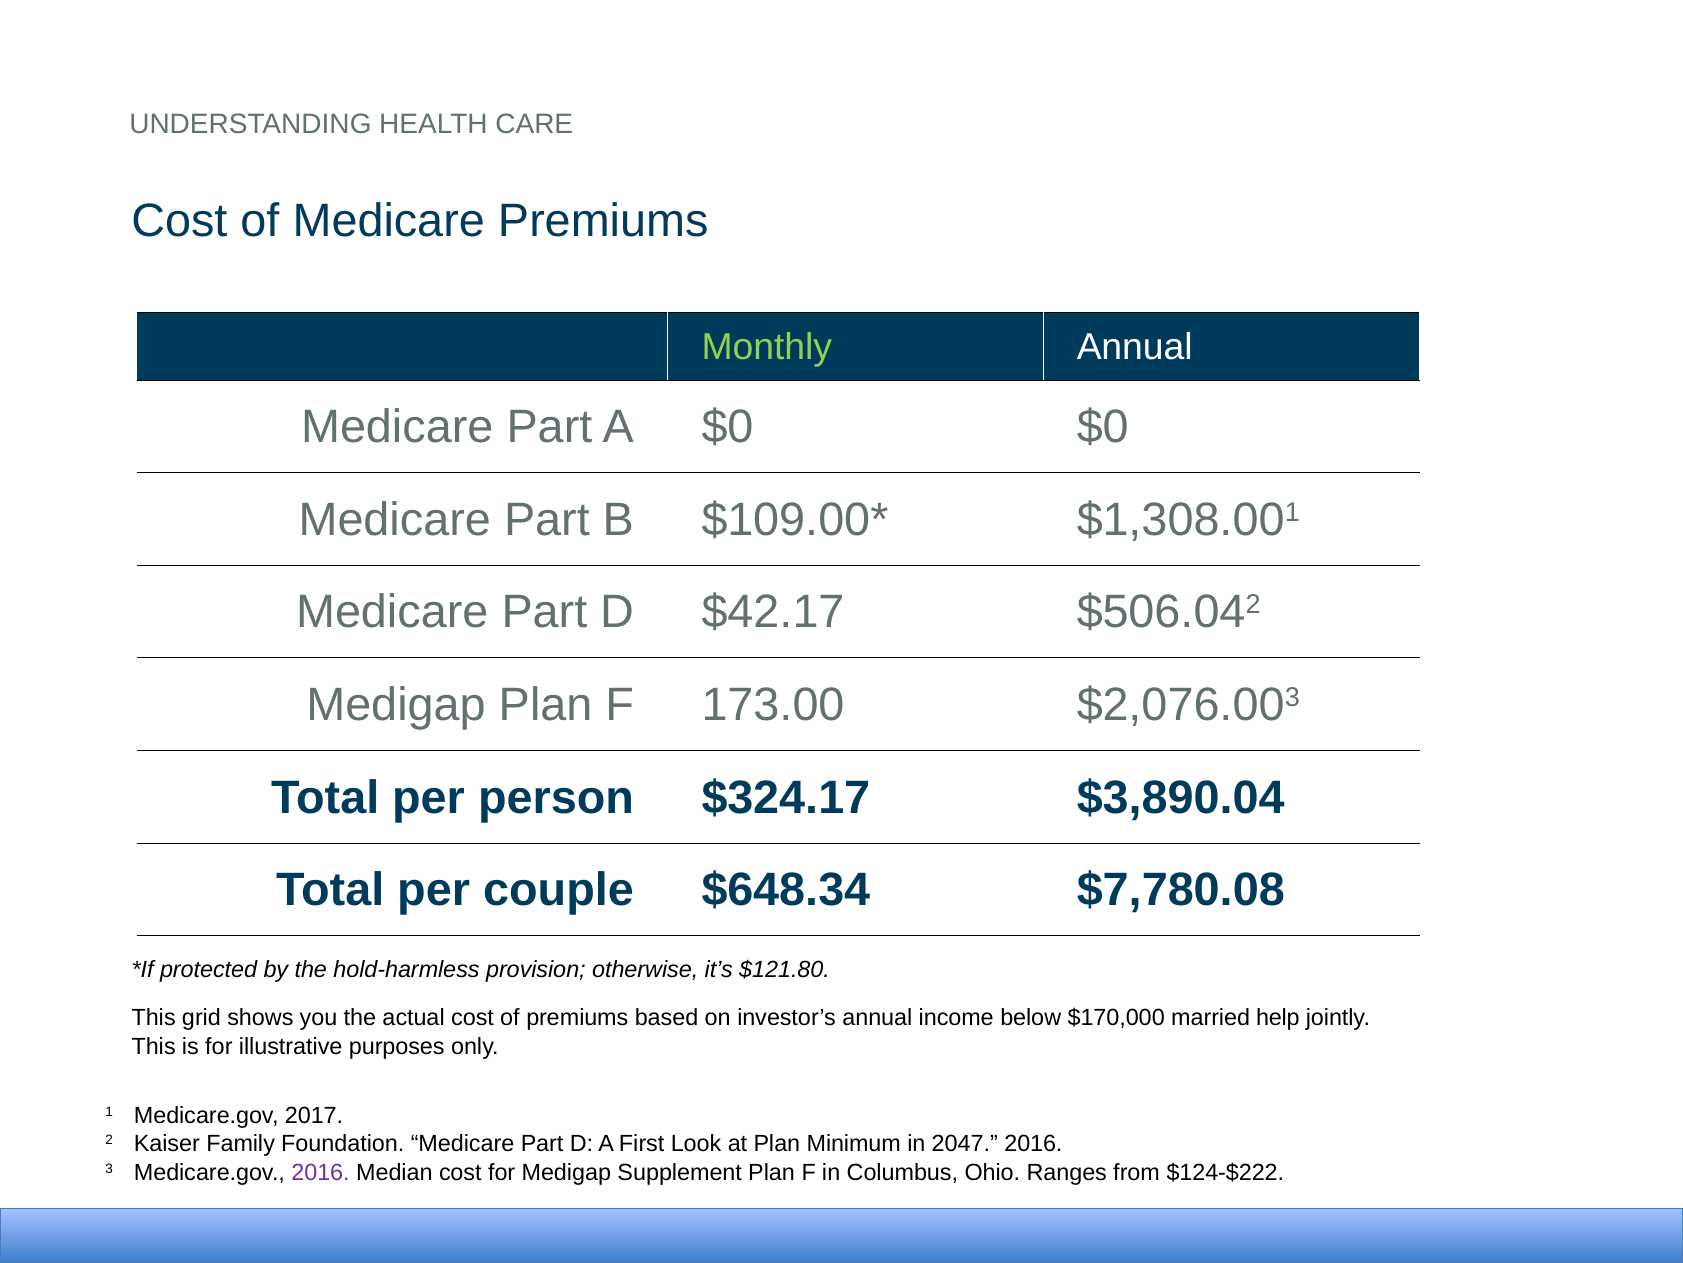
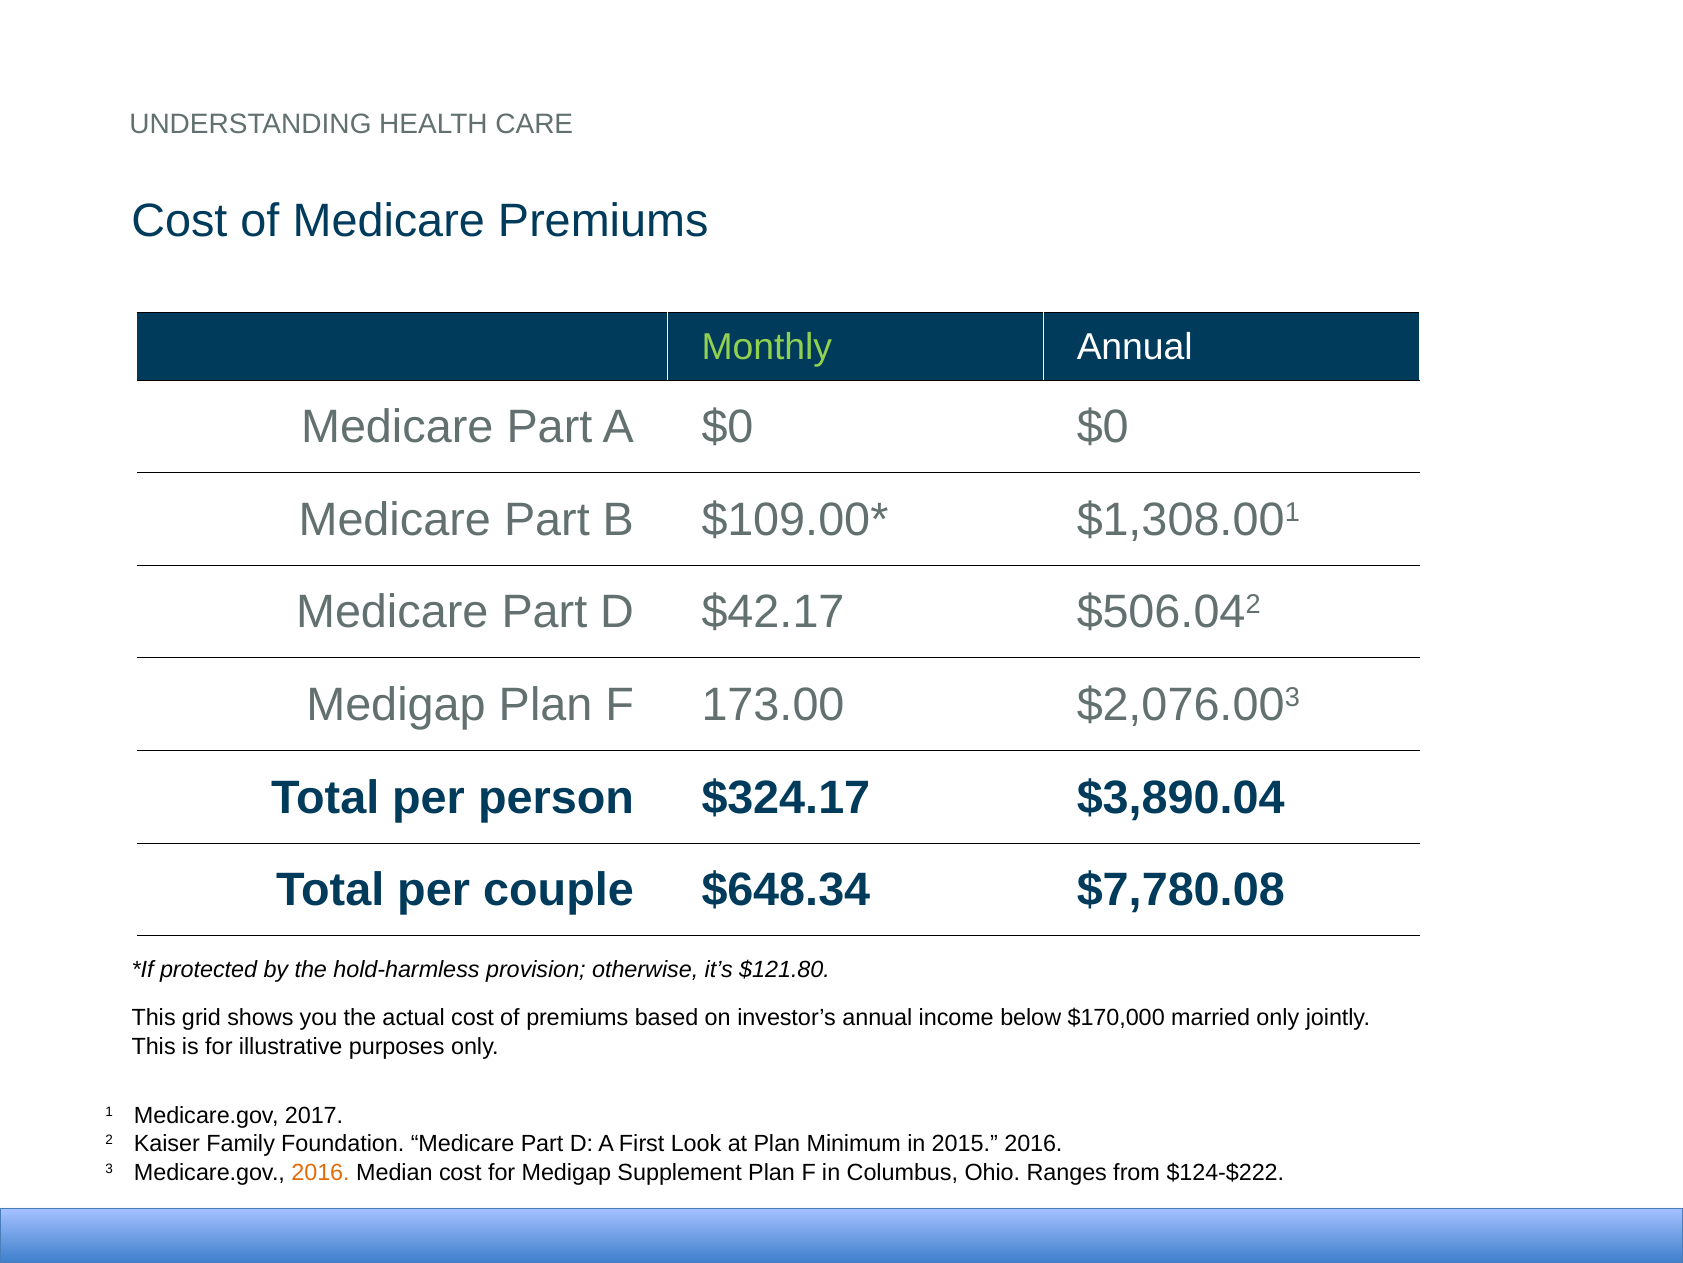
married help: help -> only (1278, 1018)
2047: 2047 -> 2015 (965, 1144)
2016 colour: purple -> orange (321, 1172)
